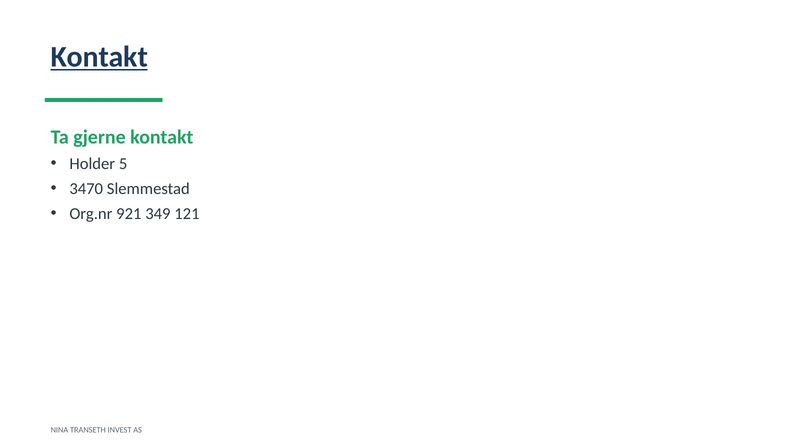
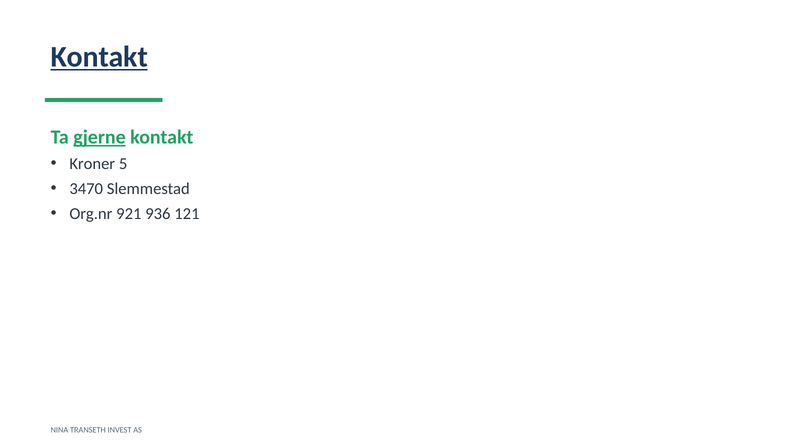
gjerne underline: none -> present (100, 137)
Holder: Holder -> Kroner (92, 164)
349: 349 -> 936 (158, 214)
